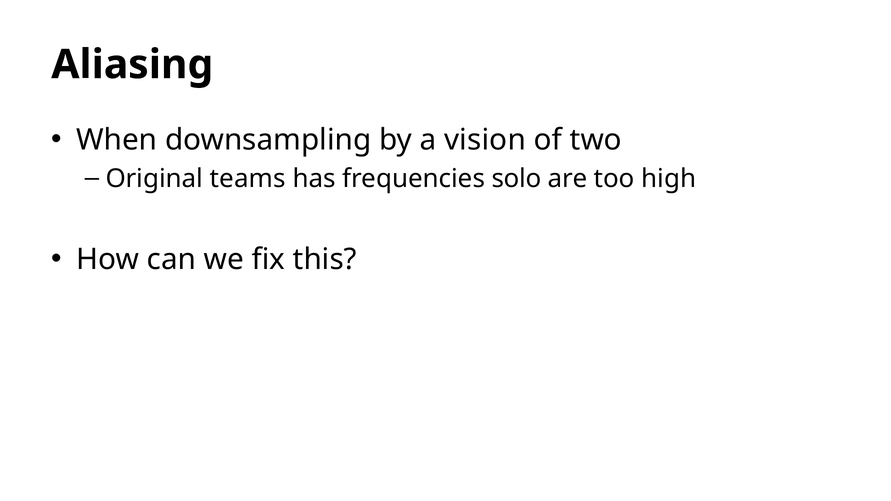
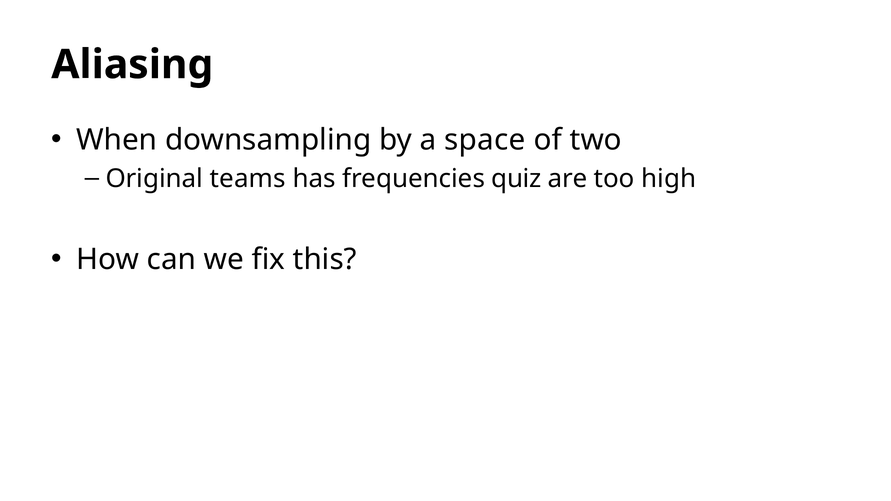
vision: vision -> space (485, 140)
solo: solo -> quiz (517, 179)
